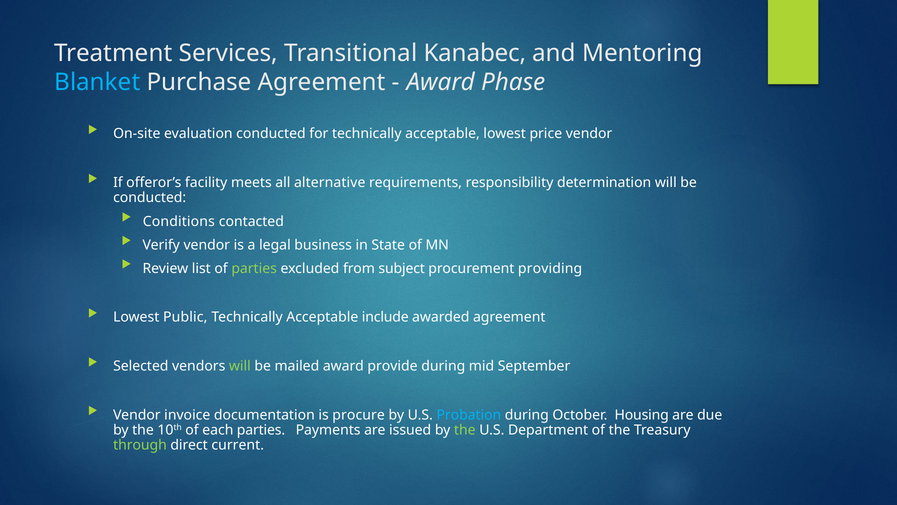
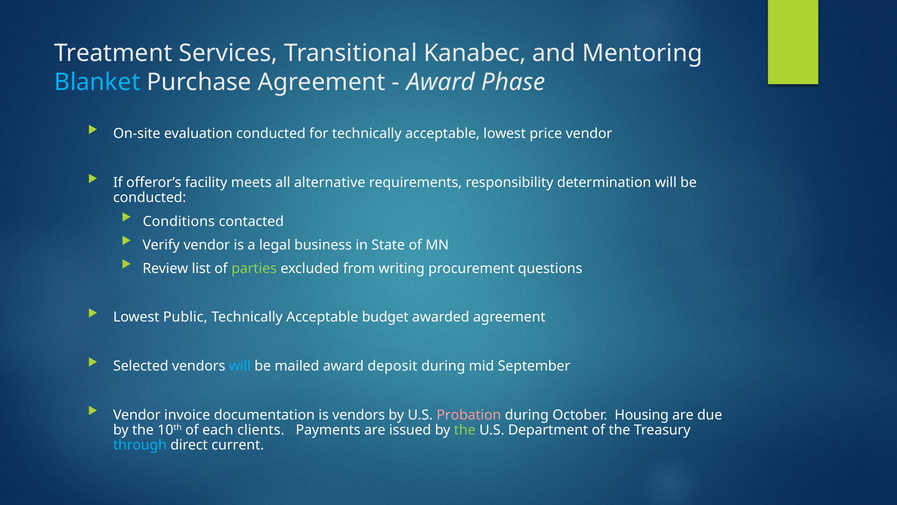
subject: subject -> writing (402, 268)
providing: providing -> questions (550, 268)
include: include -> budget (385, 317)
will colour: light green -> light blue (240, 366)
provide: provide -> deposit (392, 366)
is procure: procure -> vendors (359, 415)
Probation colour: light blue -> pink (469, 415)
each parties: parties -> clients (261, 430)
through colour: light green -> light blue (140, 445)
